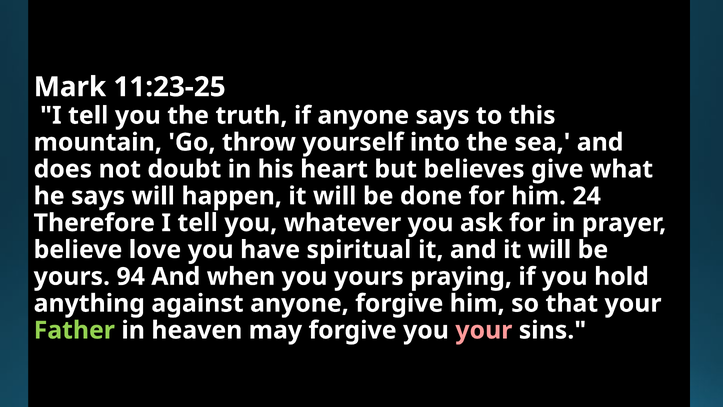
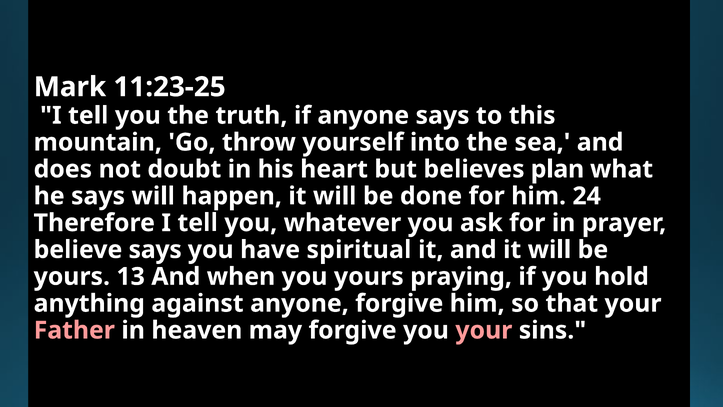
give: give -> plan (557, 169)
believe love: love -> says (155, 250)
94: 94 -> 13 (131, 276)
Father colour: light green -> pink (74, 330)
